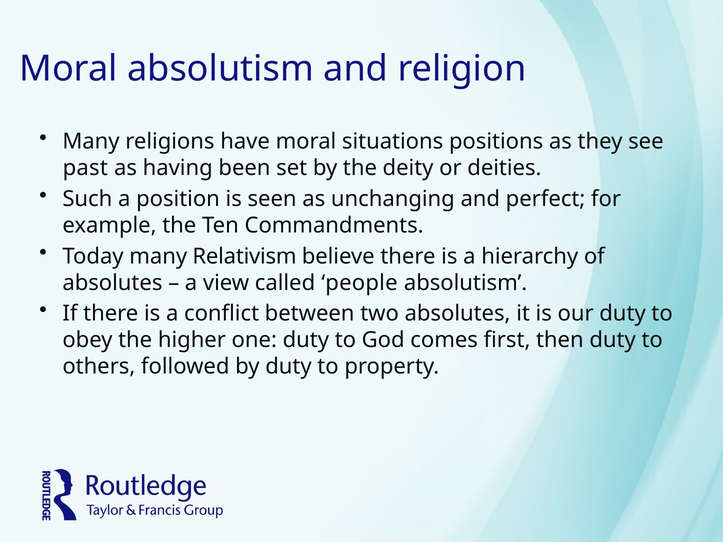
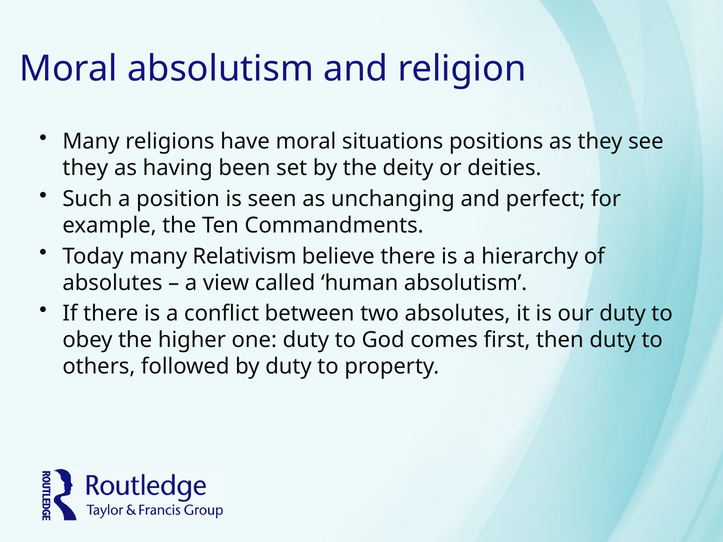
past: past -> they (85, 168)
people: people -> human (360, 283)
